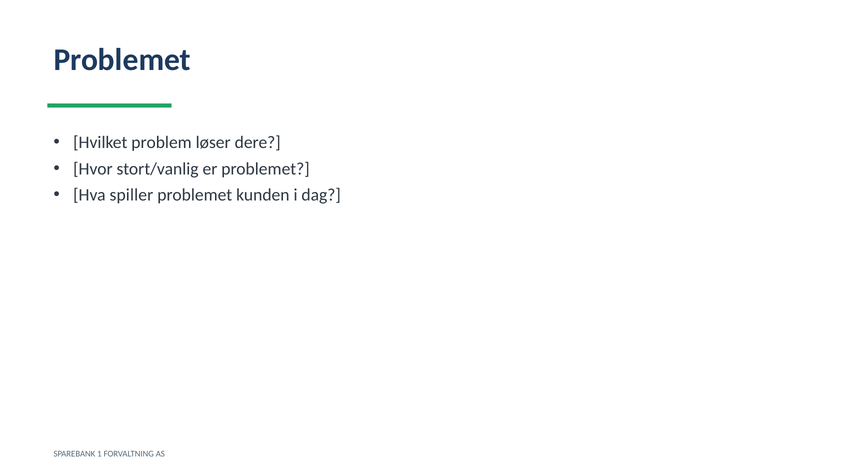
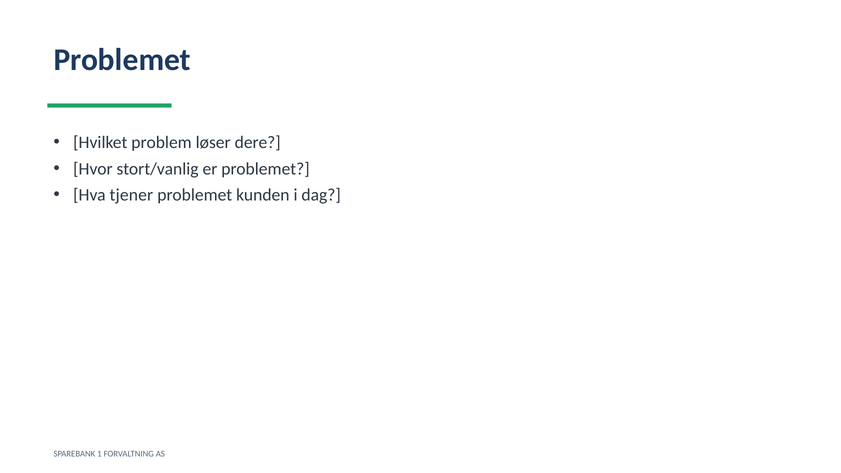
spiller: spiller -> tjener (131, 195)
